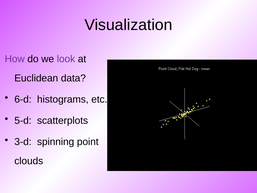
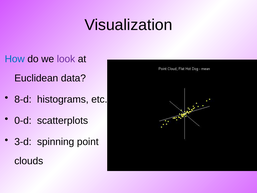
How colour: purple -> blue (15, 59)
6-d: 6-d -> 8-d (23, 99)
5-d: 5-d -> 0-d (23, 120)
